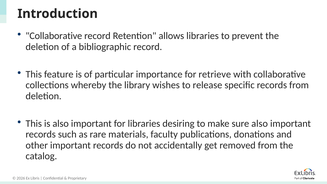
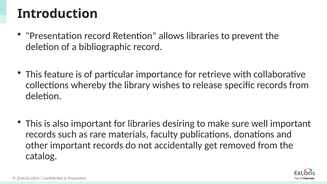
Collaborative: Collaborative -> Presentation (54, 36)
sure also: also -> well (260, 124)
